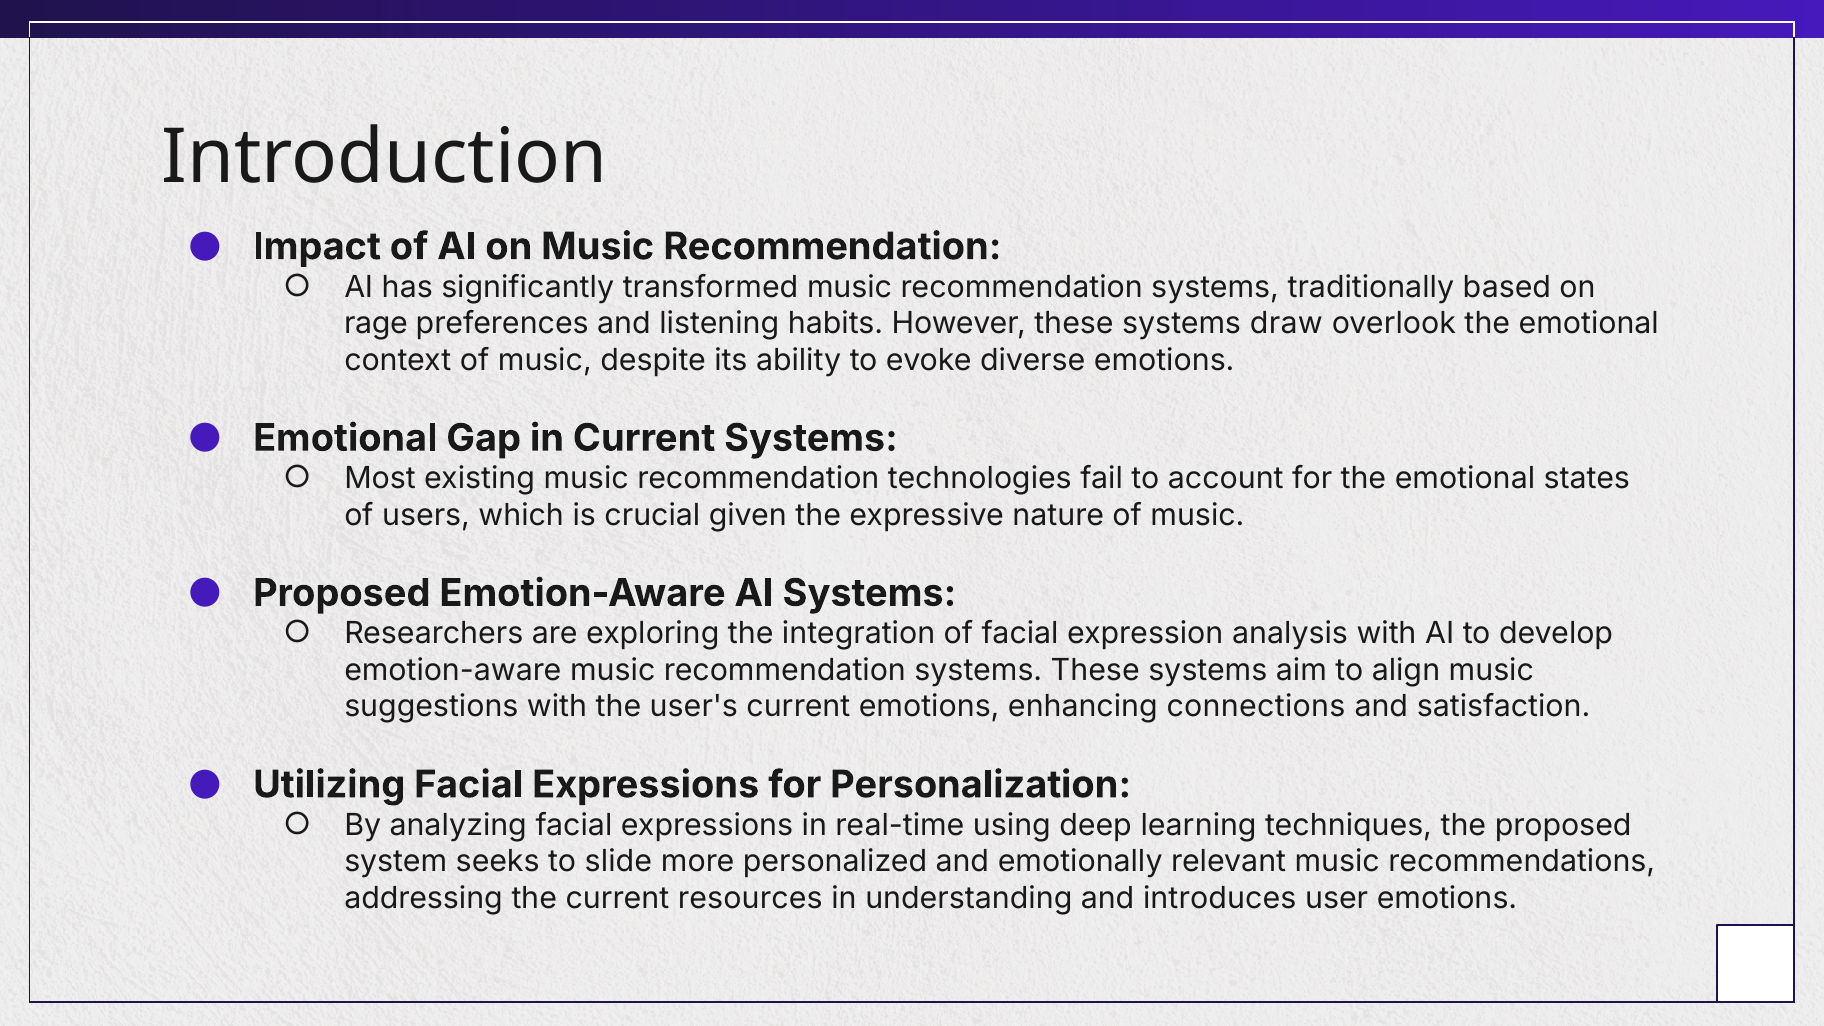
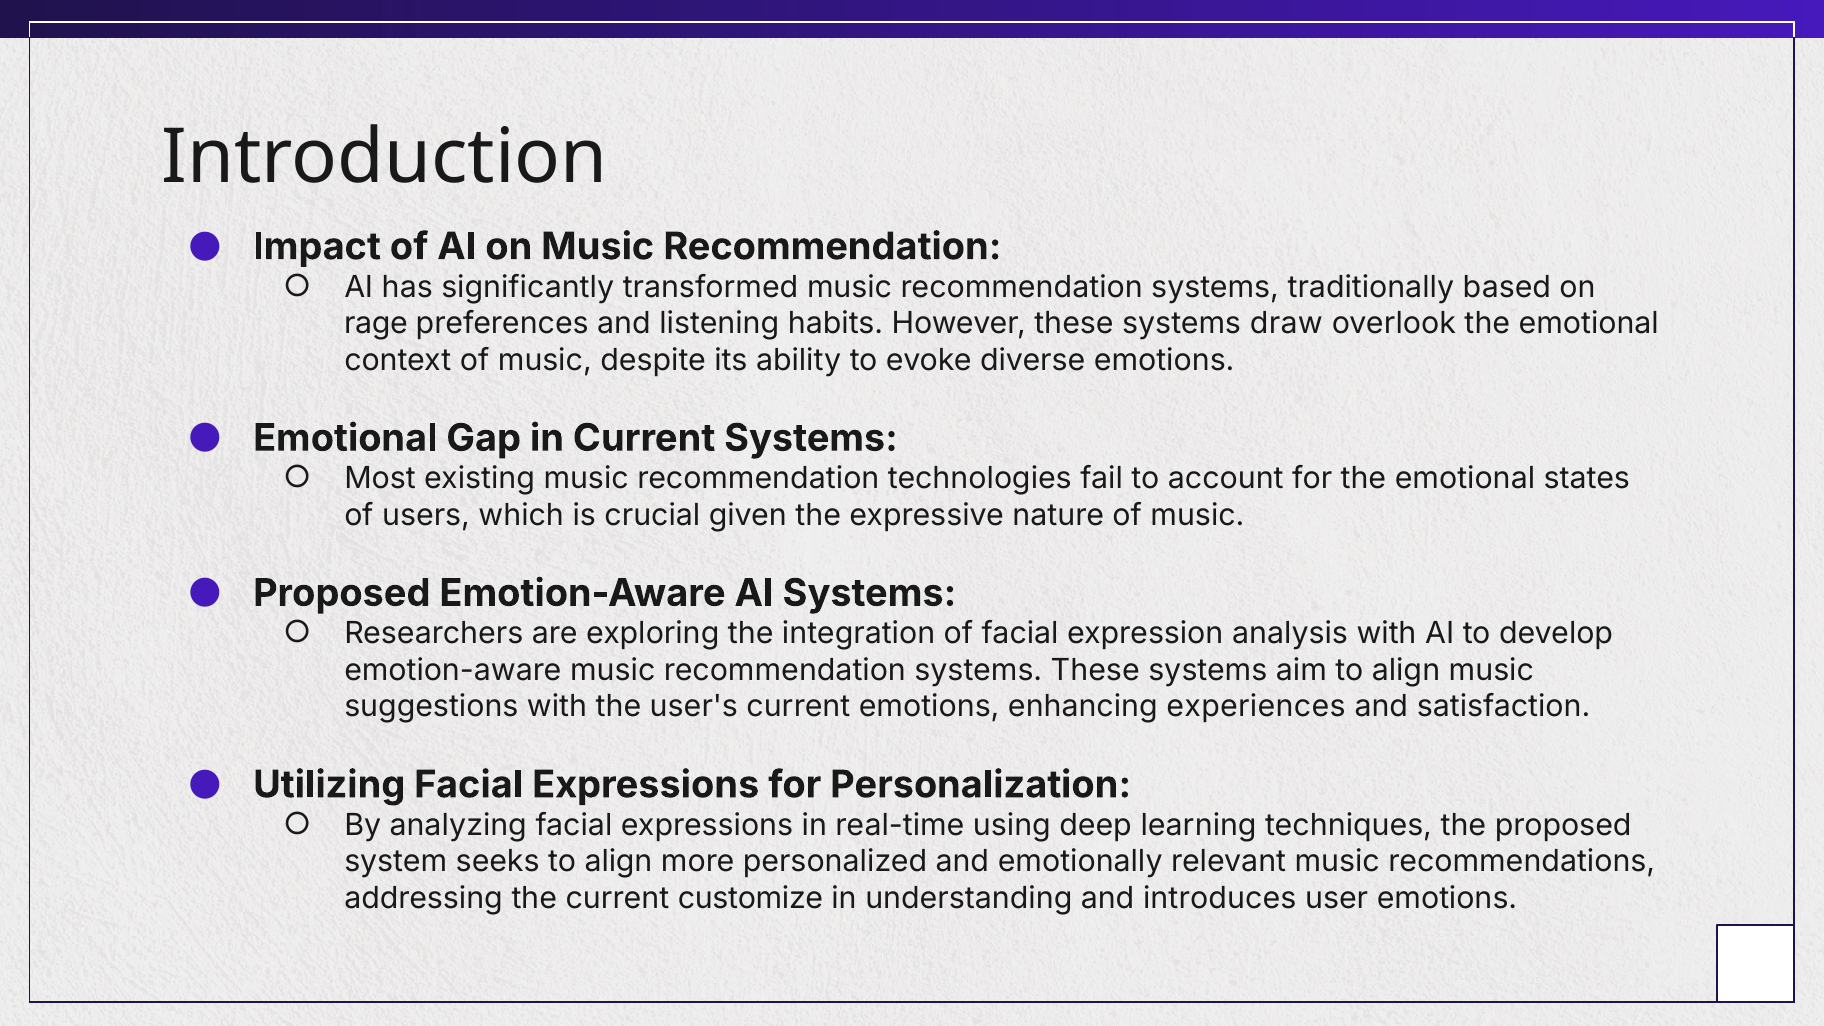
connections: connections -> experiences (1256, 707)
seeks to slide: slide -> align (619, 862)
resources: resources -> customize (750, 898)
